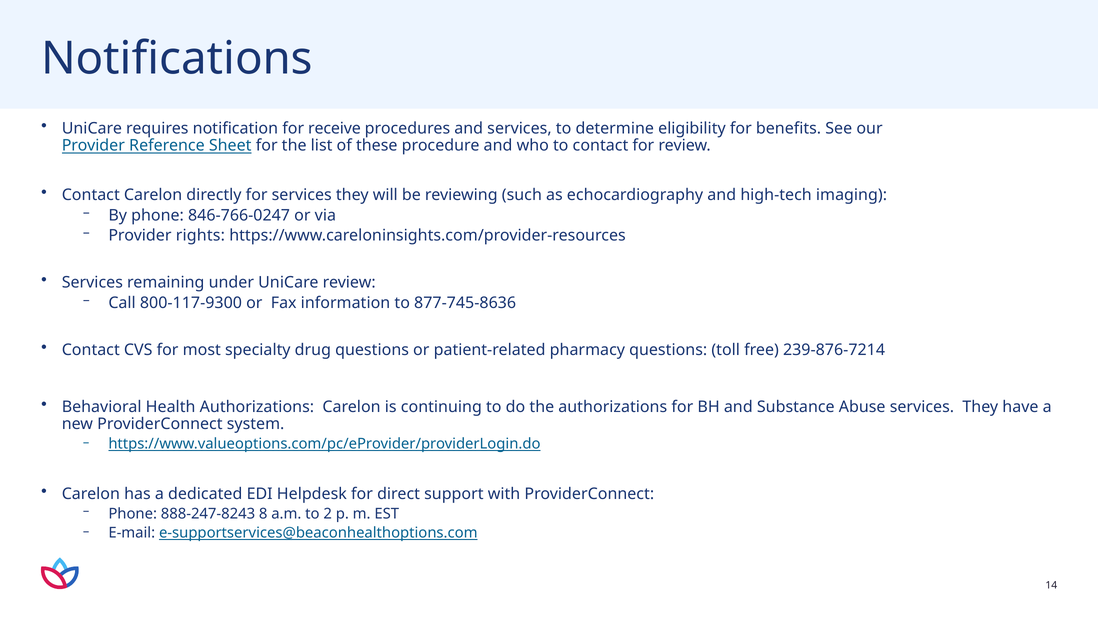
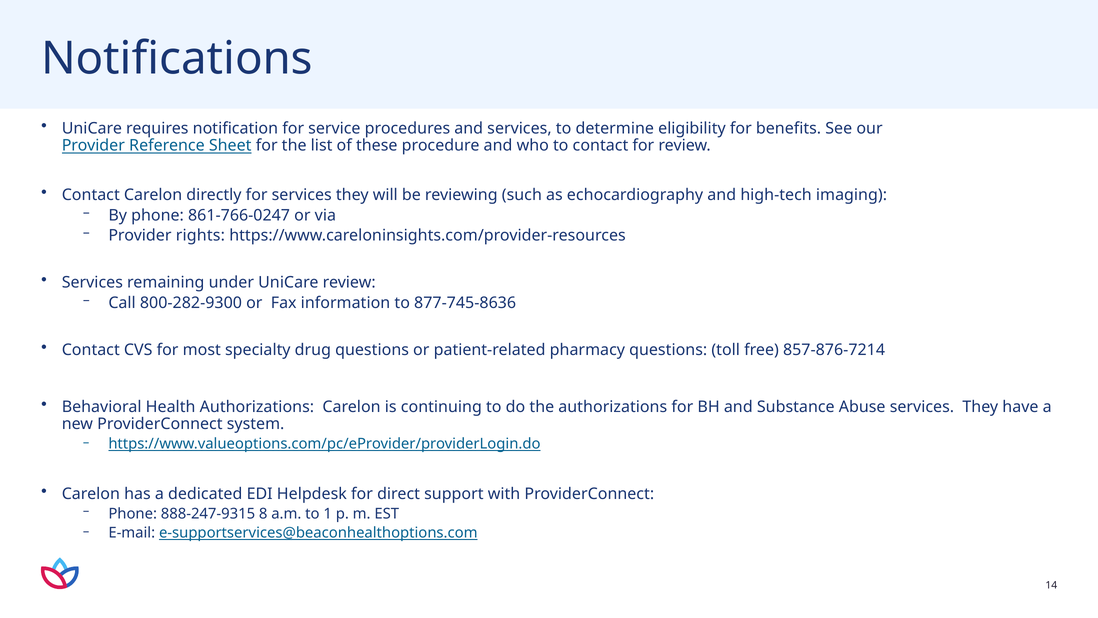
receive: receive -> service (334, 128)
846-766-0247: 846-766-0247 -> 861-766-0247 (239, 215)
800-117-9300: 800-117-9300 -> 800-282-9300 (191, 303)
239-876-7214: 239-876-7214 -> 857-876-7214 (834, 350)
888-247-8243: 888-247-8243 -> 888-247-9315 (208, 513)
2: 2 -> 1 (328, 513)
